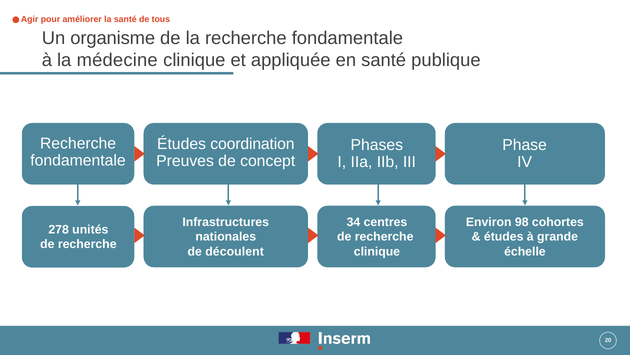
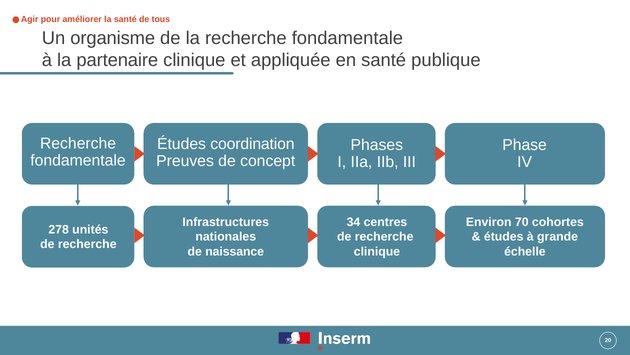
médecine: médecine -> partenaire (117, 60)
98: 98 -> 70 (522, 222)
découlent: découlent -> naissance (235, 251)
